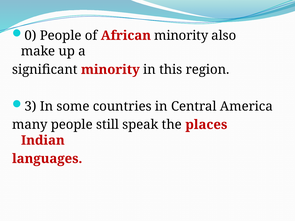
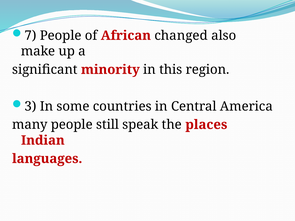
0: 0 -> 7 (30, 36)
African minority: minority -> changed (181, 36)
